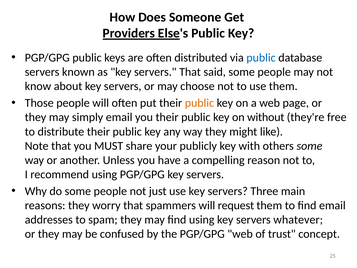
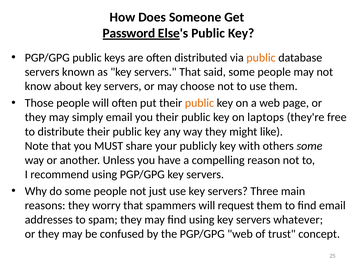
Providers: Providers -> Password (129, 33)
public colour: blue -> orange (261, 58)
without: without -> laptops (266, 117)
